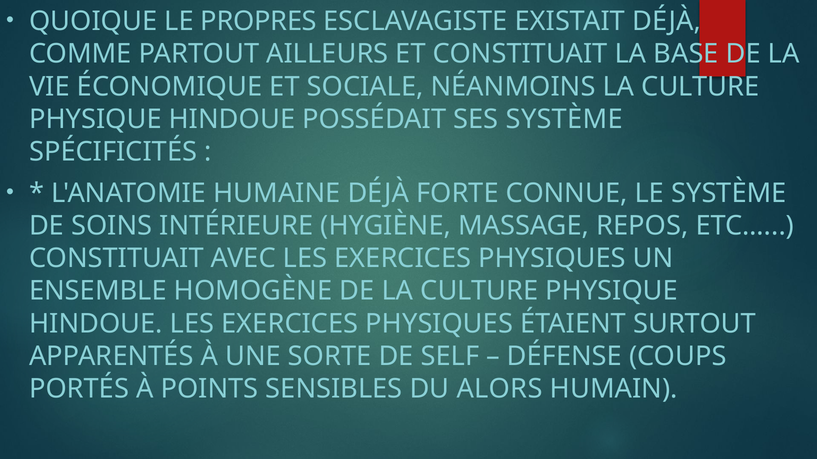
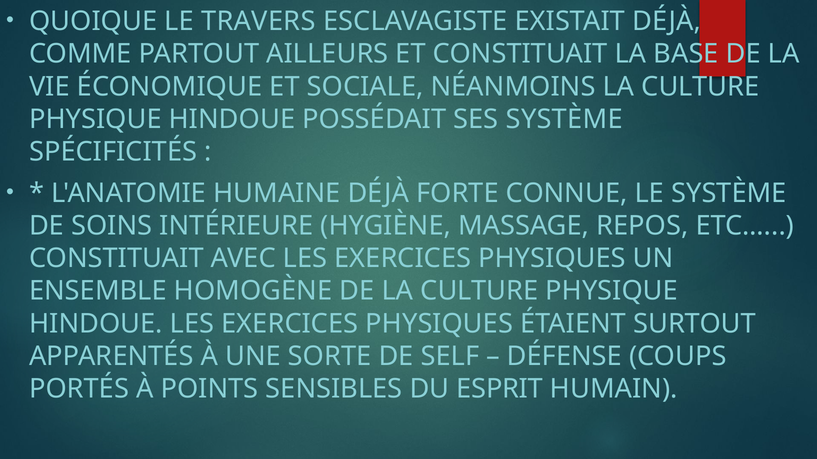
PROPRES: PROPRES -> TRAVERS (258, 21)
ALORS: ALORS -> ESPRIT (500, 389)
